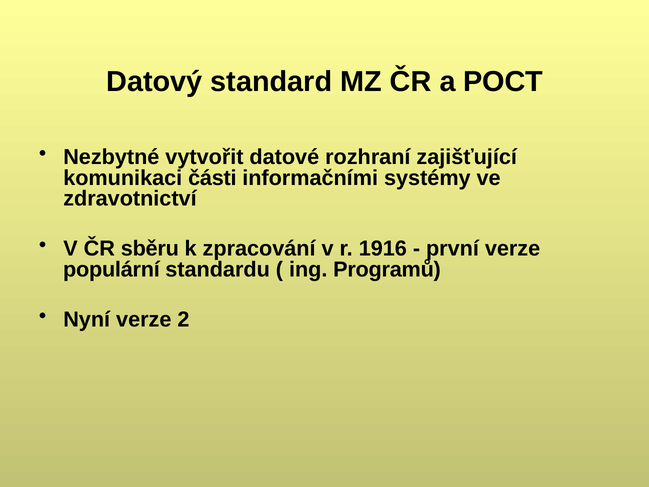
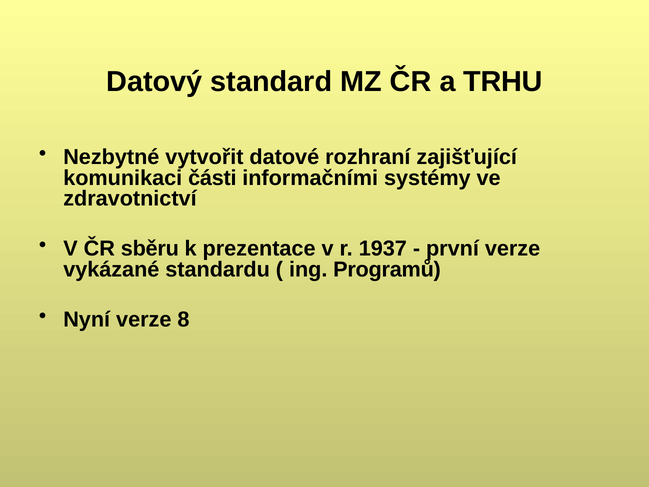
POCT: POCT -> TRHU (503, 82)
zpracování: zpracování -> prezentace (259, 249)
1916: 1916 -> 1937 (383, 249)
populární: populární -> vykázané (111, 269)
2: 2 -> 8 (183, 320)
